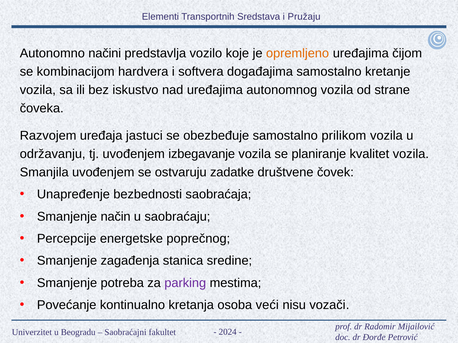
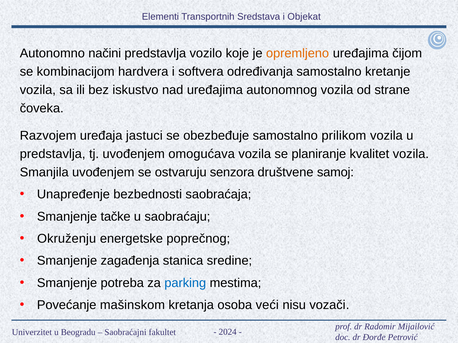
Pružaju: Pružaju -> Objekat (304, 17)
događajima: događajima -> određivanja (260, 72)
održavanju: održavanju -> predstavlja (53, 154)
izbegavanje: izbegavanje -> omogućava (202, 154)
zadatke: zadatke -> senzora (232, 173)
čovek: čovek -> samoj (335, 173)
način: način -> tačke (116, 217)
Percepcije: Percepcije -> Okruženju (67, 239)
parking colour: purple -> blue (185, 283)
kontinualno: kontinualno -> mašinskom (132, 305)
